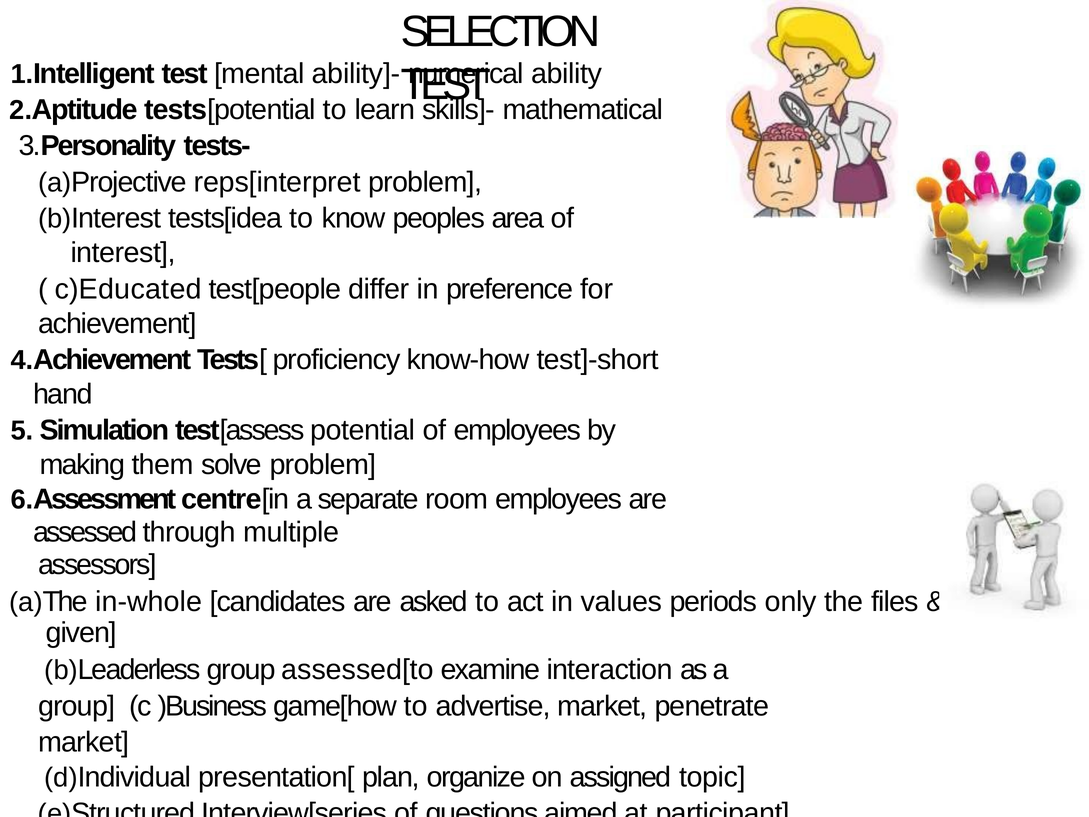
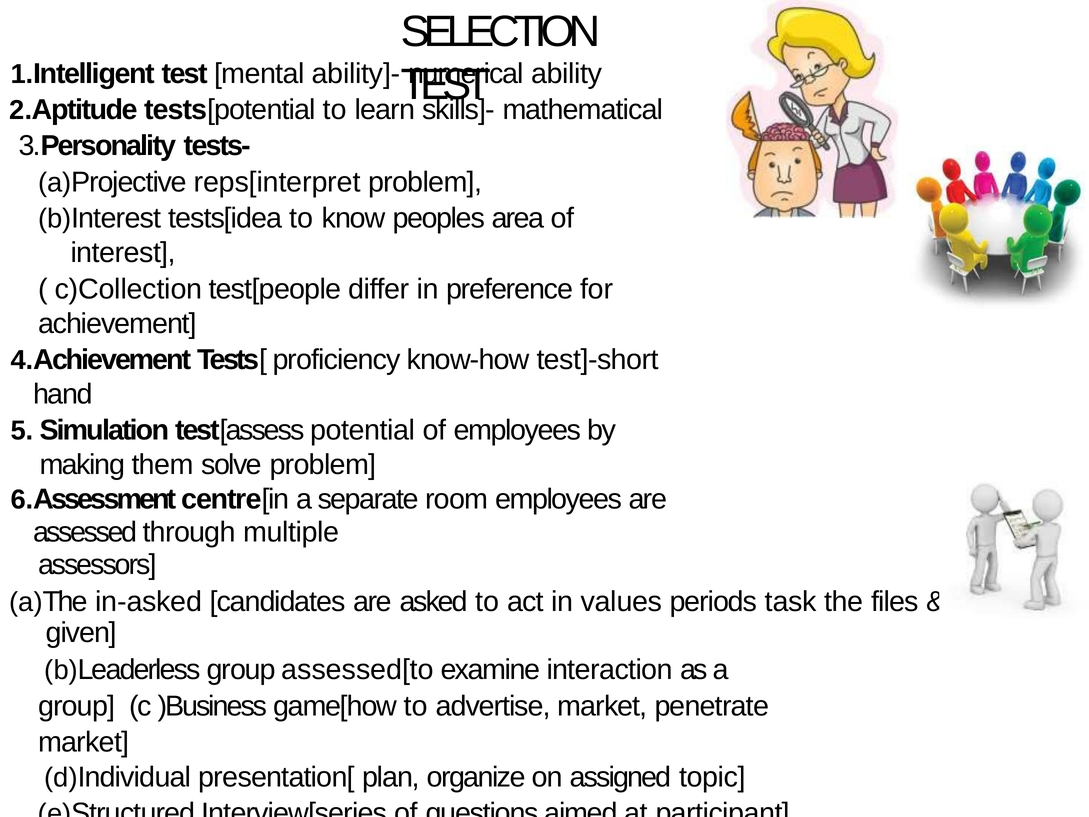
c)Educated: c)Educated -> c)Collection (128, 289)
in-whole: in-whole -> in-asked (149, 601)
only: only -> task (791, 601)
